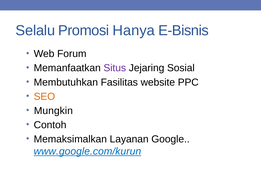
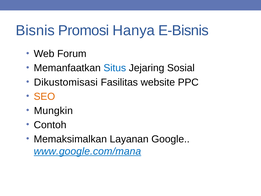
Selalu: Selalu -> Bisnis (35, 30)
Situs colour: purple -> blue (115, 68)
Membutuhkan: Membutuhkan -> Dikustomisasi (66, 82)
www.google.com/kurun: www.google.com/kurun -> www.google.com/mana (87, 151)
